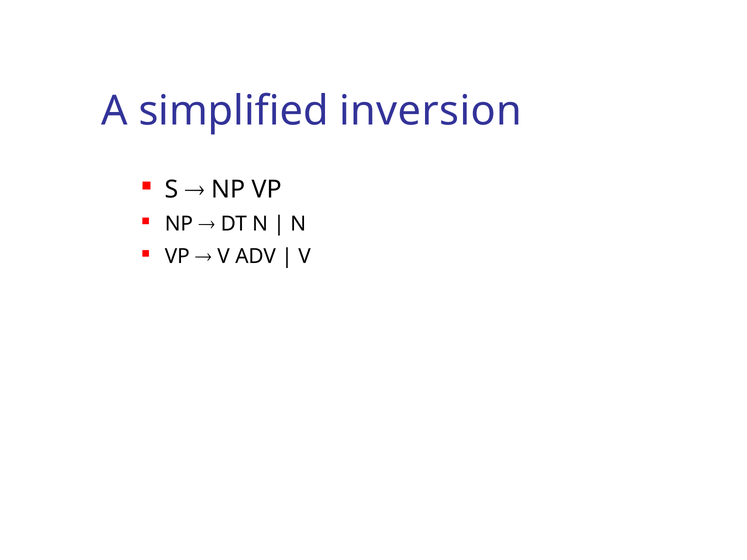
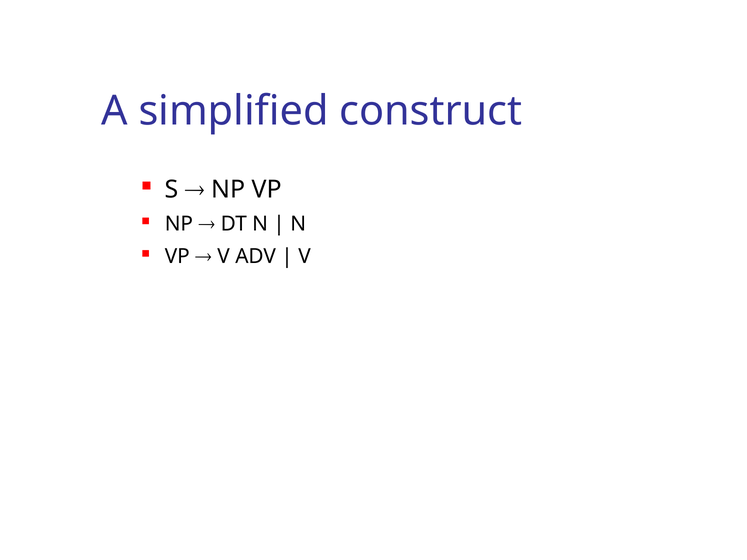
inversion: inversion -> construct (431, 111)
